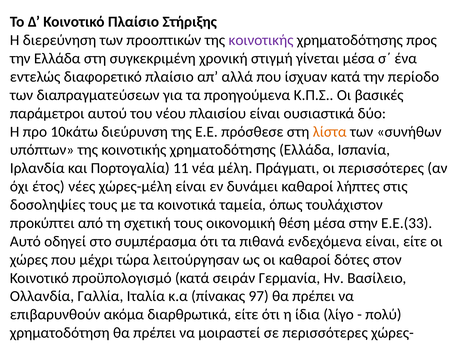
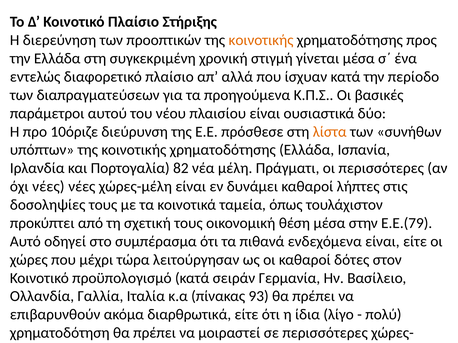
κοινοτικής colour: purple -> orange (261, 40)
10κάτω: 10κάτω -> 10όριζε (74, 132)
11: 11 -> 82 (181, 168)
όχι έτος: έτος -> νέες (48, 187)
Ε.Ε.(33: Ε.Ε.(33 -> Ε.Ε.(79 (407, 223)
97: 97 -> 93 (259, 297)
